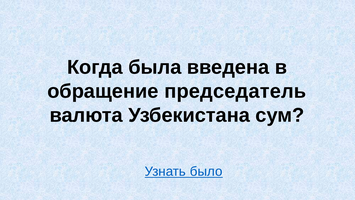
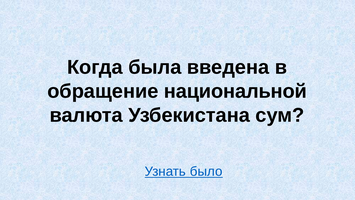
председатель: председатель -> национальной (235, 91)
